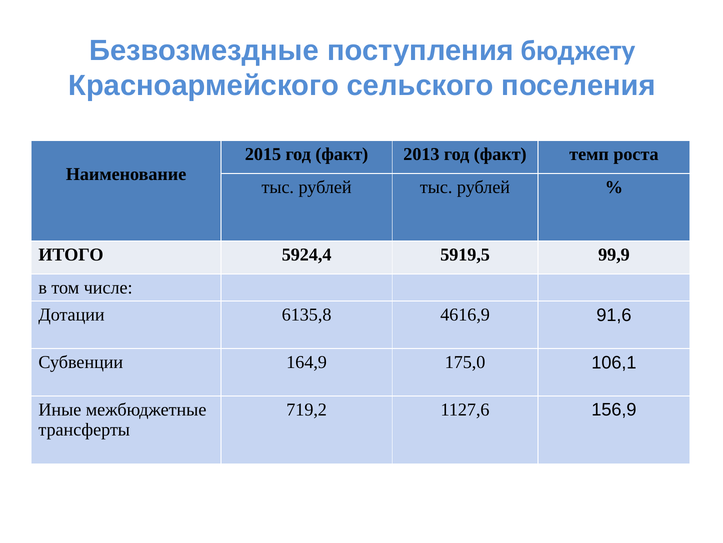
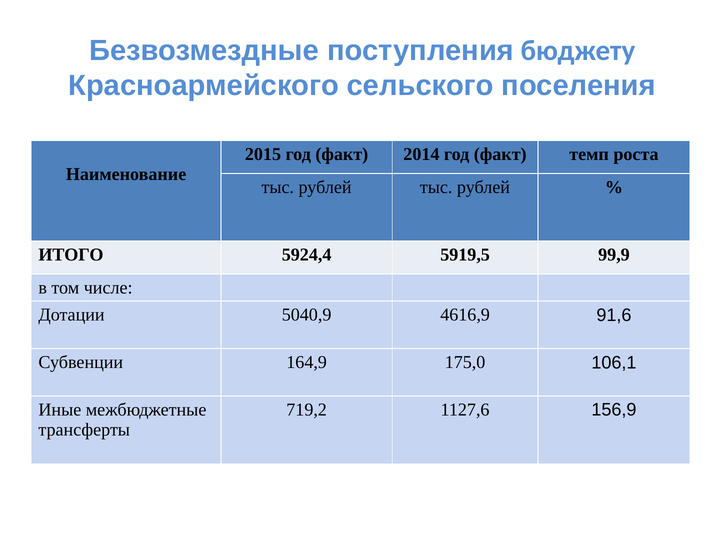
2013: 2013 -> 2014 (421, 154)
6135,8: 6135,8 -> 5040,9 (307, 315)
